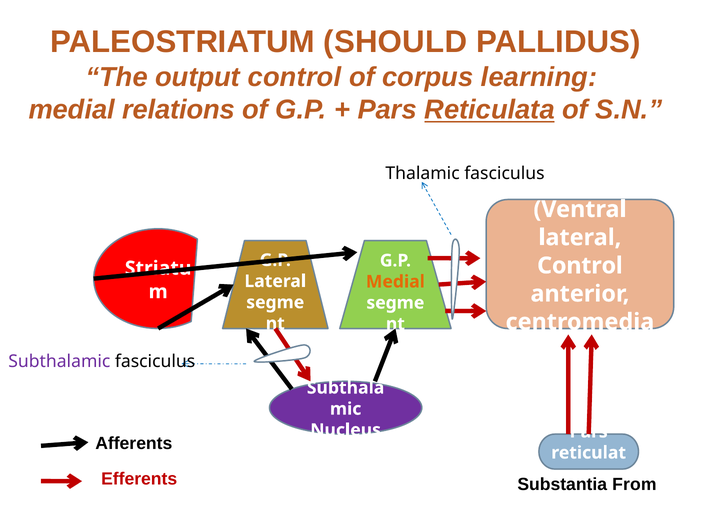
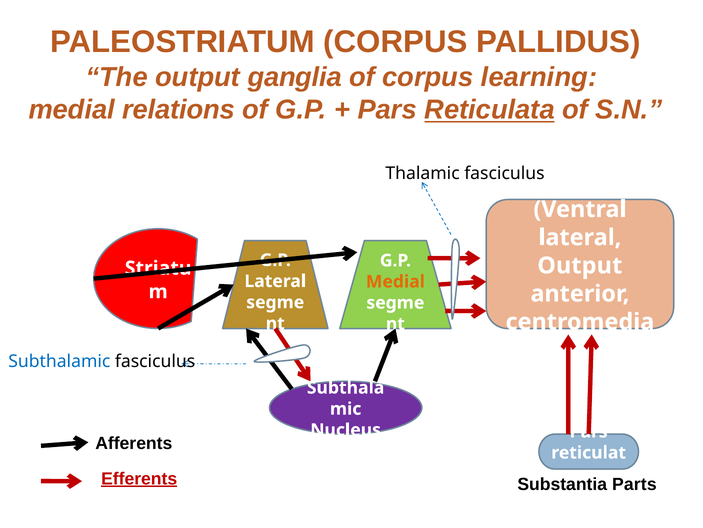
PALEOSTRIATUM SHOULD: SHOULD -> CORPUS (395, 42)
output control: control -> ganglia (295, 77)
Control: Control -> Output (580, 265)
Subthalamic colour: purple -> blue (59, 361)
Efferents underline: none -> present (139, 478)
From: From -> Parts (634, 484)
